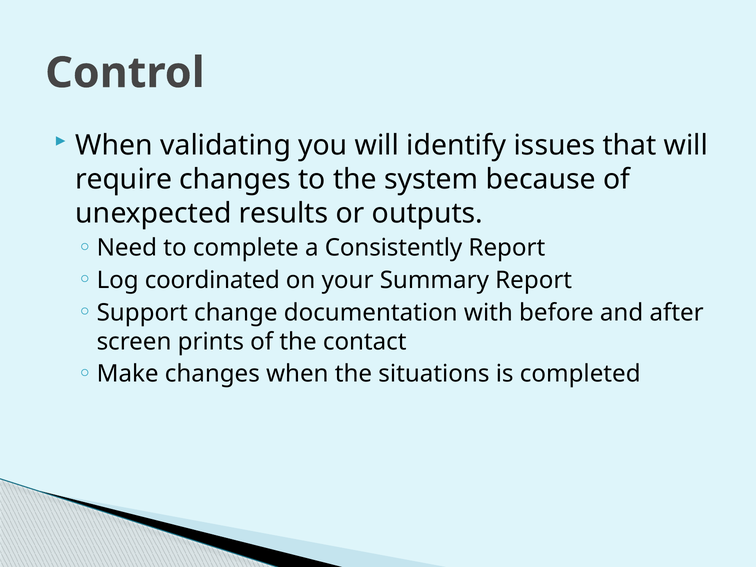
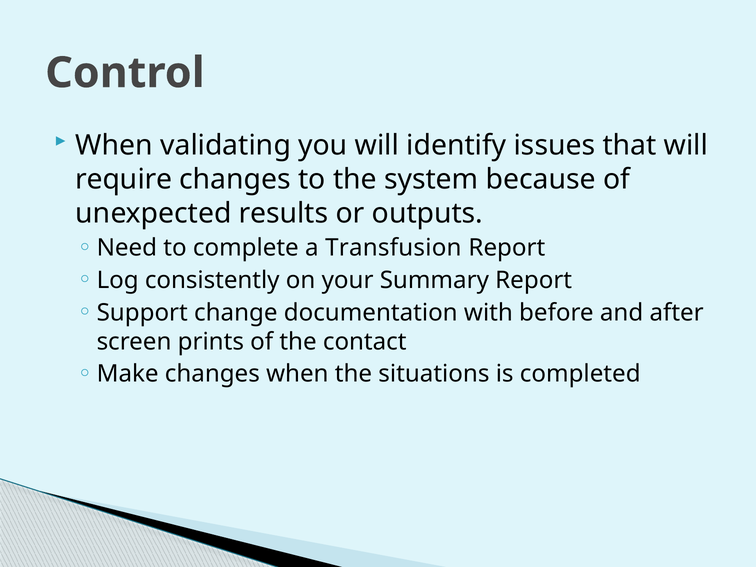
Consistently: Consistently -> Transfusion (393, 248)
coordinated: coordinated -> consistently (212, 280)
